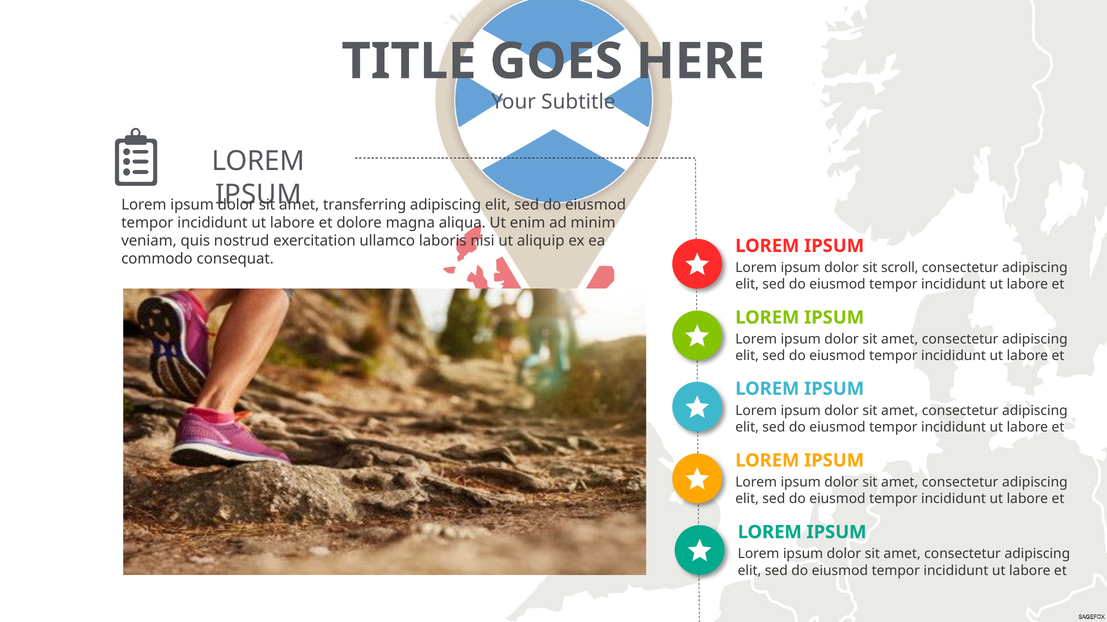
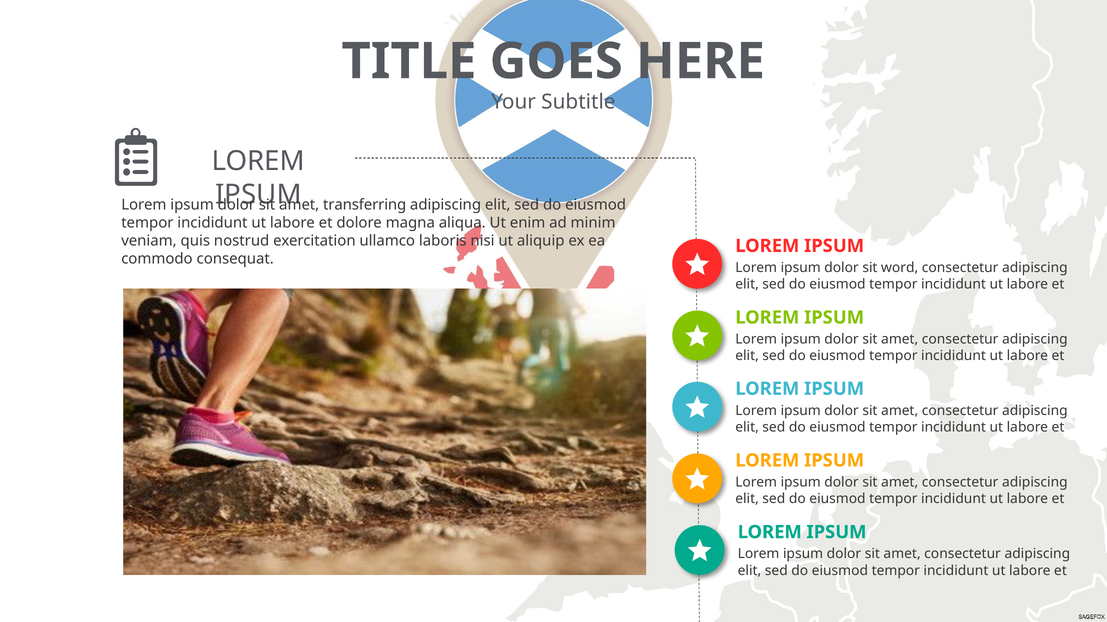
scroll: scroll -> word (900, 268)
